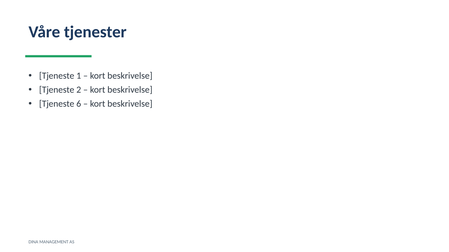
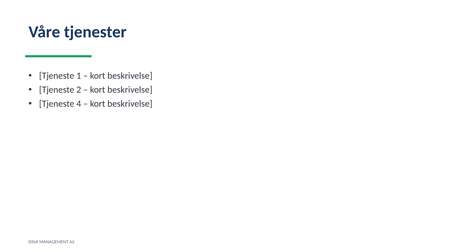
6: 6 -> 4 (79, 104)
